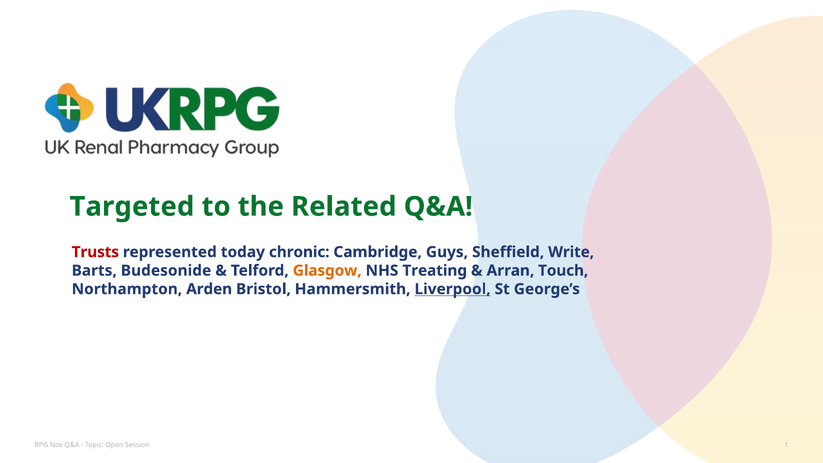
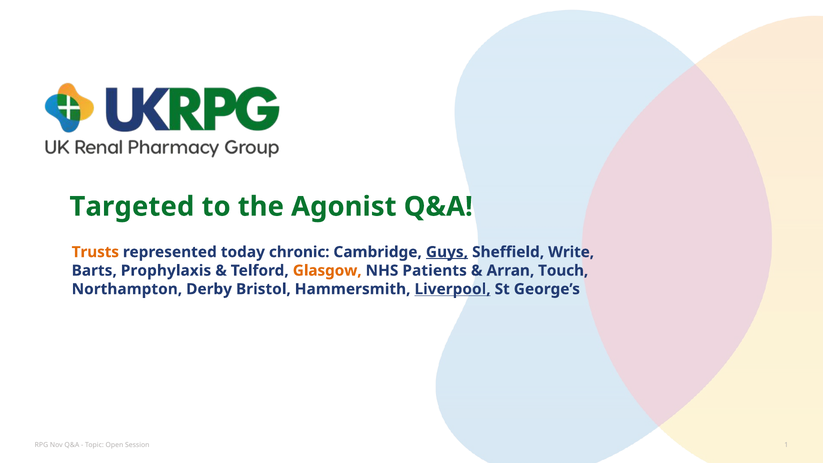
Related: Related -> Agonist (344, 207)
Trusts colour: red -> orange (95, 252)
Guys underline: none -> present (447, 252)
Budesonide: Budesonide -> Prophylaxis (166, 271)
Treating: Treating -> Patients (435, 271)
Arden: Arden -> Derby (209, 289)
